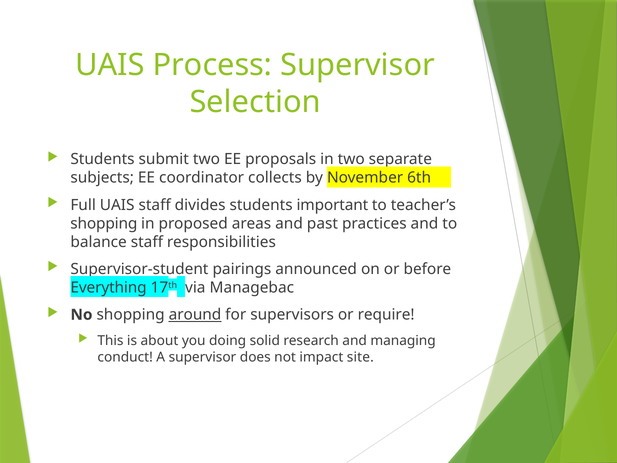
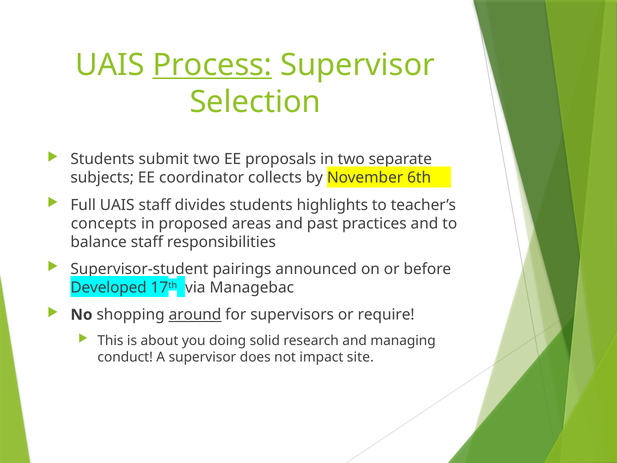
Process underline: none -> present (212, 65)
important: important -> highlights (332, 205)
shopping: shopping -> concepts (104, 223)
Everything: Everything -> Developed (109, 287)
